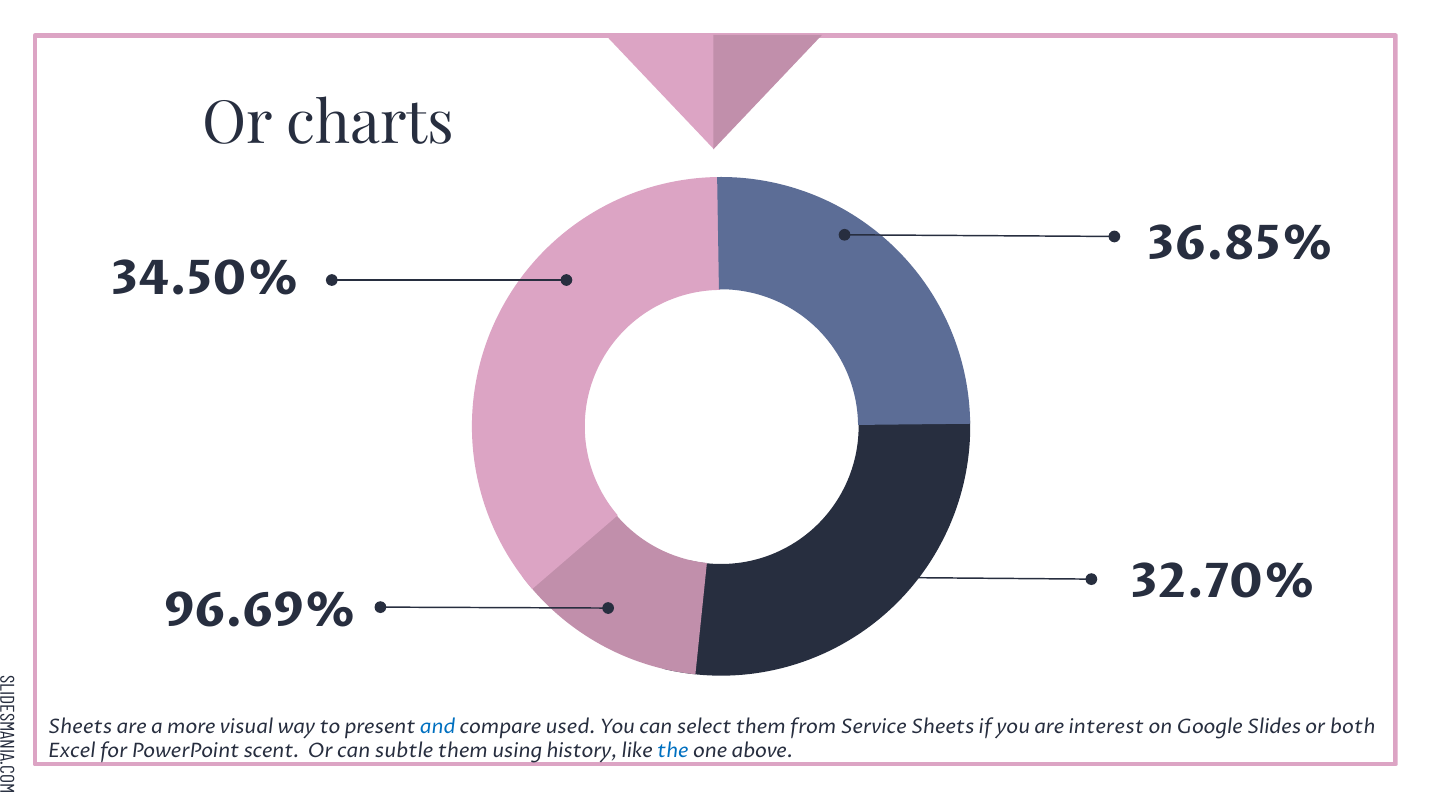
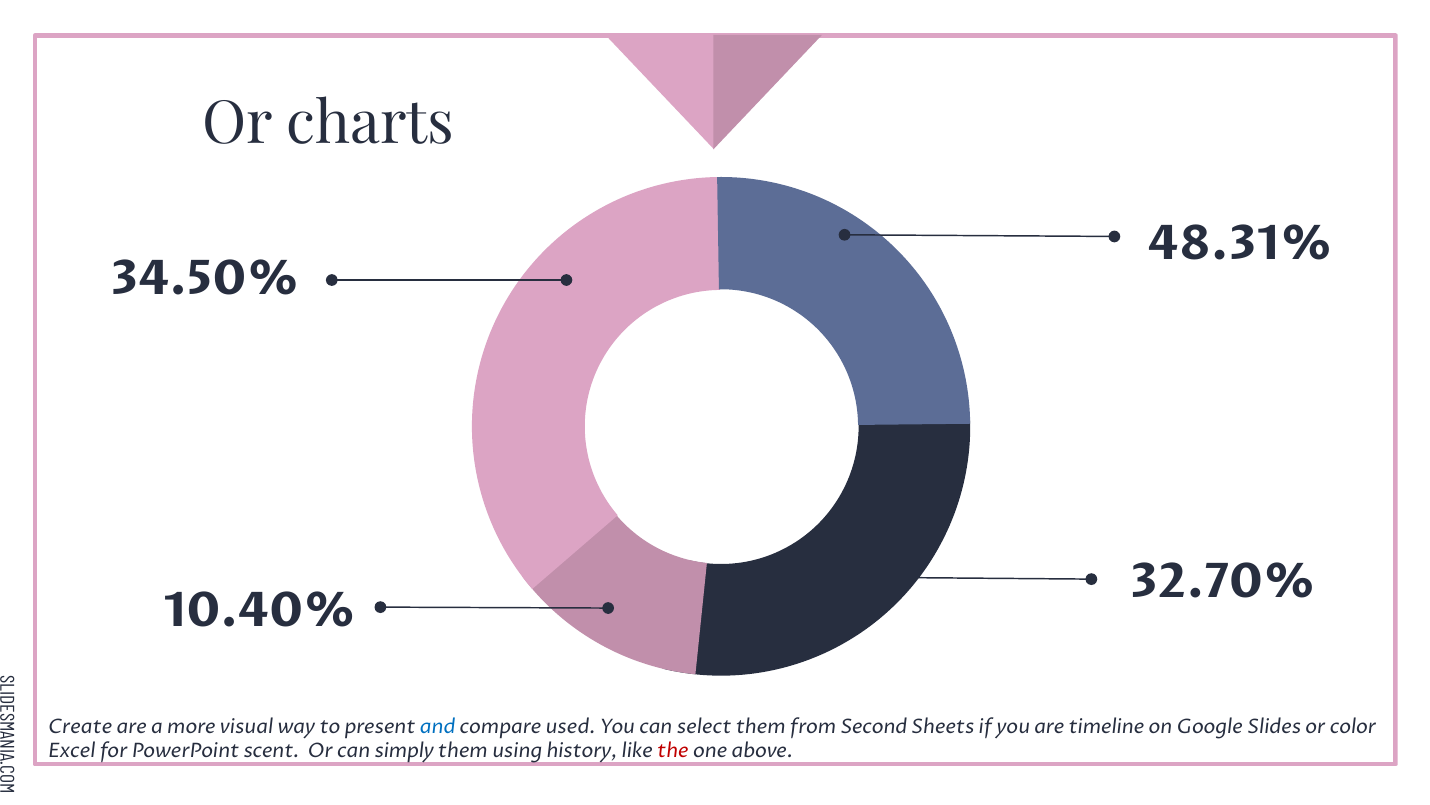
36.85%: 36.85% -> 48.31% (1240, 243)
96.69%: 96.69% -> 10.40% (260, 610)
Sheets: Sheets -> Create (80, 727)
Service: Service -> Second (874, 727)
interest: interest -> timeline (1106, 727)
both: both -> color (1353, 727)
subtle: subtle -> simply (404, 751)
the colour: blue -> red (673, 751)
